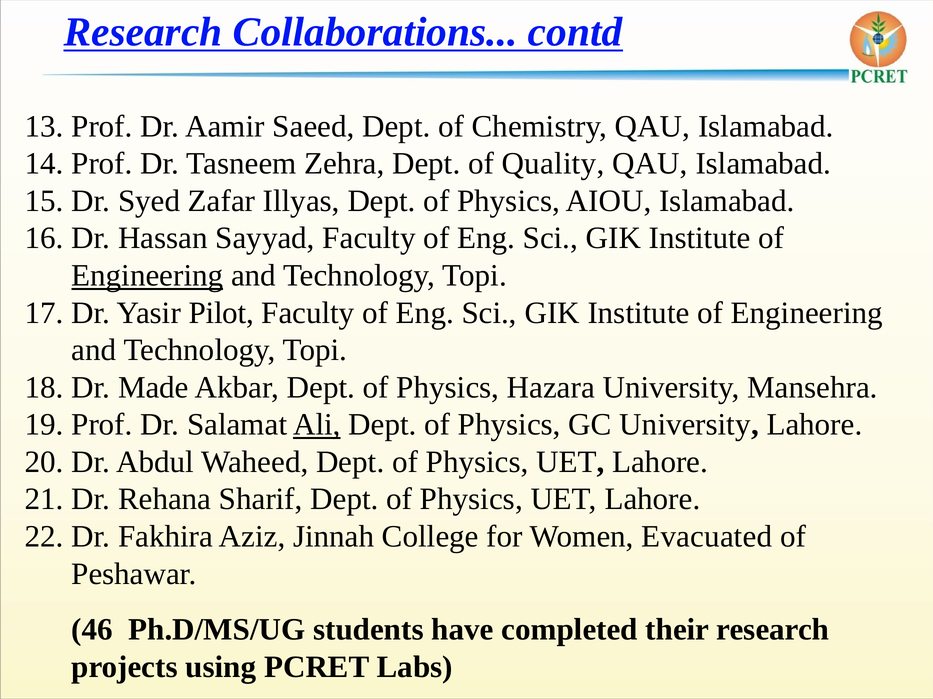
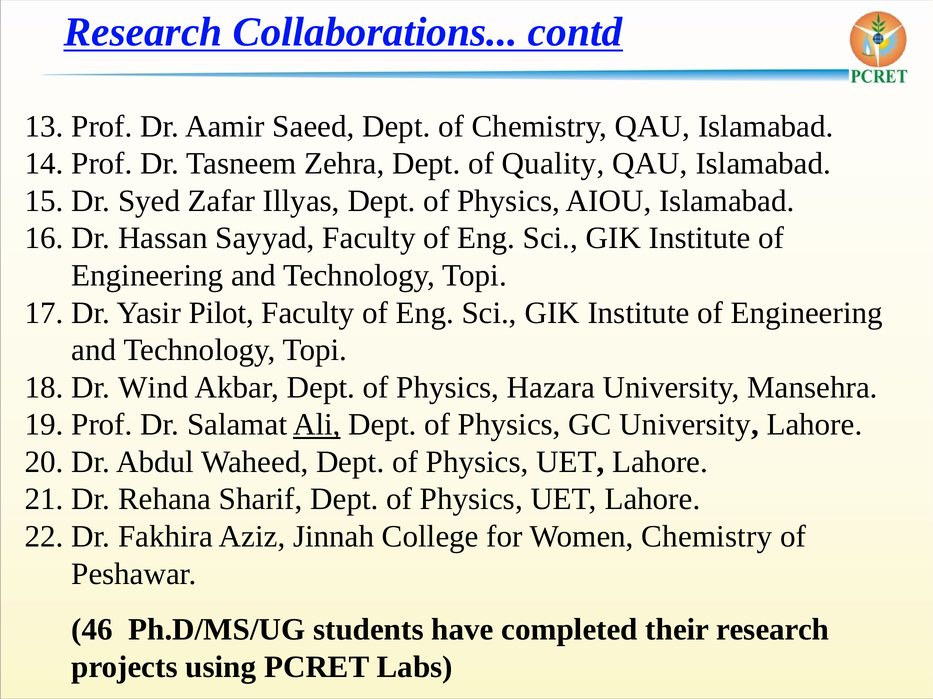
Engineering underline: present -> none (147, 276)
Made: Made -> Wind (153, 388)
Women Evacuated: Evacuated -> Chemistry (707, 537)
